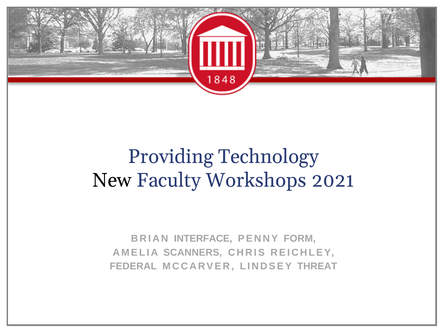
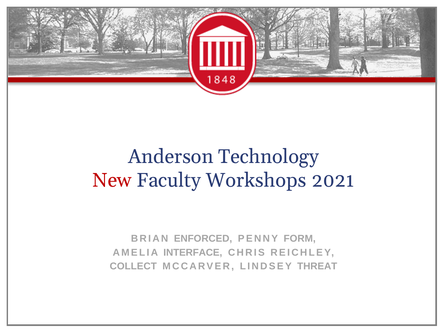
Providing: Providing -> Anderson (171, 157)
New colour: black -> red (112, 180)
INTERFACE: INTERFACE -> ENFORCED (203, 239)
SCANNERS: SCANNERS -> INTERFACE (193, 253)
FEDERAL: FEDERAL -> COLLECT (133, 266)
